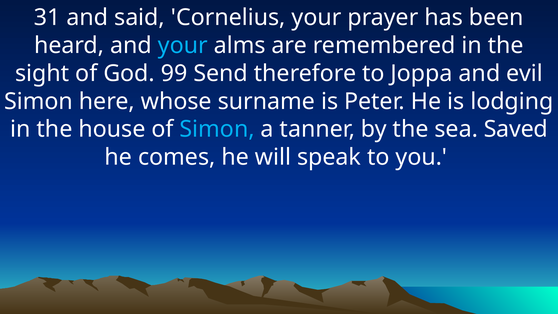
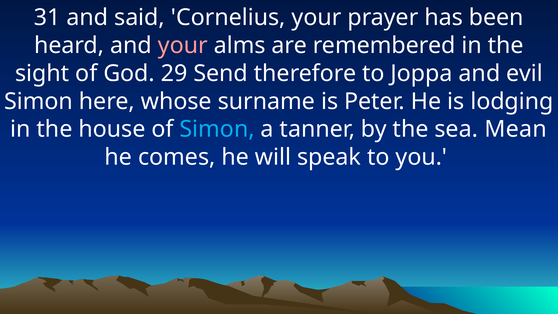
your colour: light blue -> pink (183, 46)
99: 99 -> 29 (174, 73)
Saved: Saved -> Mean (516, 129)
